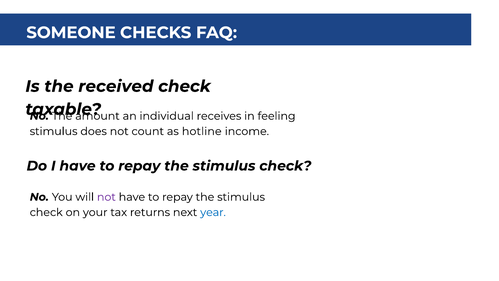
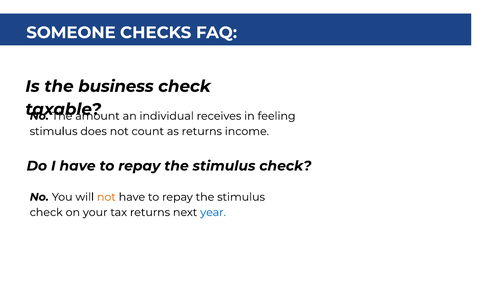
received: received -> business (116, 86)
as hotline: hotline -> returns (202, 131)
not colour: purple -> orange (106, 197)
